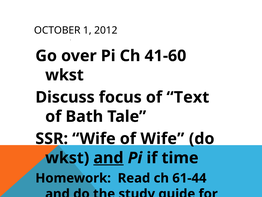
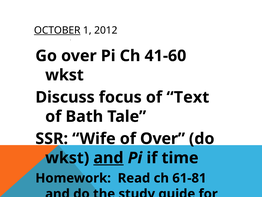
OCTOBER underline: none -> present (57, 30)
of Wife: Wife -> Over (163, 138)
61-44: 61-44 -> 61-81 (189, 178)
